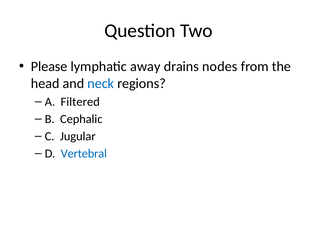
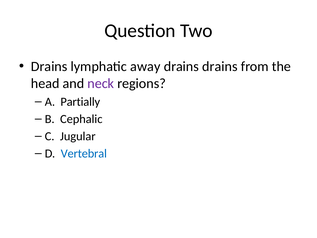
Please: Please -> Drains (49, 67)
drains nodes: nodes -> drains (220, 67)
neck colour: blue -> purple (101, 83)
Filtered: Filtered -> Partially (80, 102)
